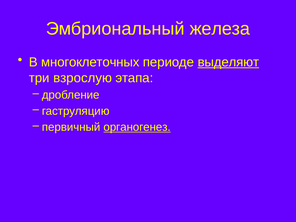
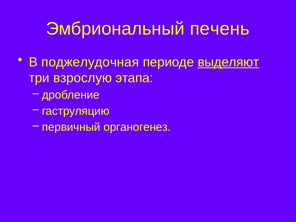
железа: железа -> печень (220, 29)
многоклеточных: многоклеточных -> поджелудочная (90, 62)
органогенез underline: present -> none (137, 127)
